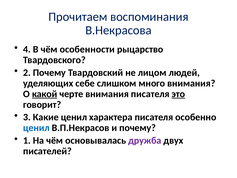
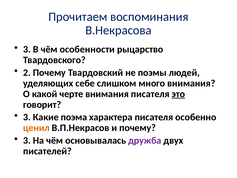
4: 4 -> 3 (27, 49)
лицом: лицом -> поэмы (152, 72)
какой underline: present -> none (45, 94)
Какие ценил: ценил -> поэма (74, 117)
ценил colour: blue -> orange (36, 128)
1: 1 -> 3 (27, 140)
